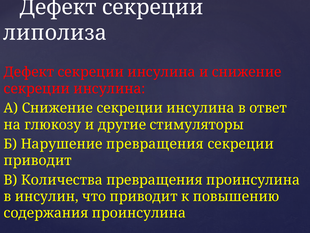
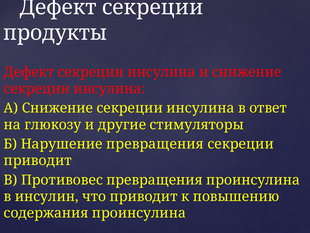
липолиза: липолиза -> продукты (55, 33)
Количества: Количества -> Противовес (62, 180)
